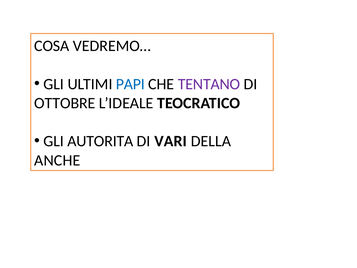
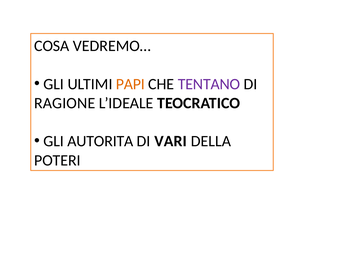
PAPI colour: blue -> orange (130, 84)
OTTOBRE: OTTOBRE -> RAGIONE (65, 103)
ANCHE: ANCHE -> POTERI (57, 160)
